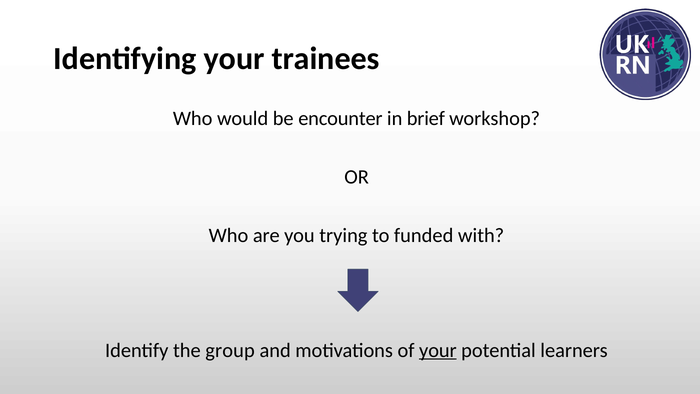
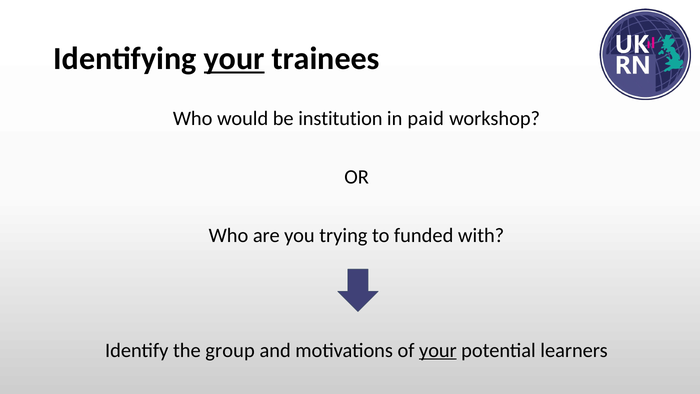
your underline: none -> present (234, 59)
encounter: encounter -> institution (340, 118)
brief: brief -> paid (426, 118)
